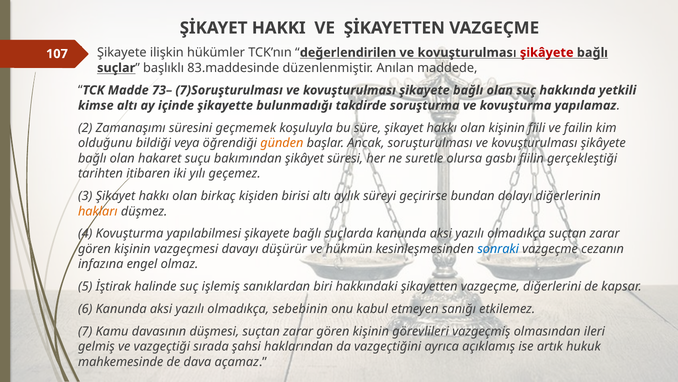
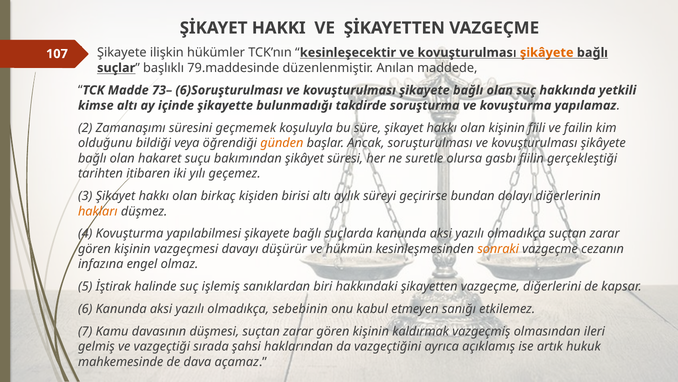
değerlendirilen: değerlendirilen -> kesinleşecektir (348, 53)
şikâyete colour: red -> orange (547, 53)
83.maddesinde: 83.maddesinde -> 79.maddesinde (233, 68)
7)Soruşturulması: 7)Soruşturulması -> 6)Soruşturulması (229, 90)
sonraki colour: blue -> orange (498, 249)
görevlileri: görevlileri -> kaldırmak (421, 331)
